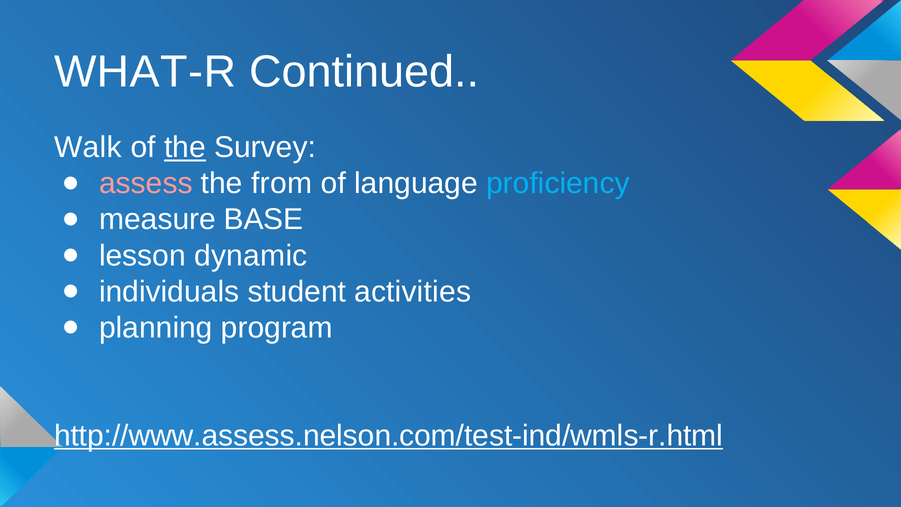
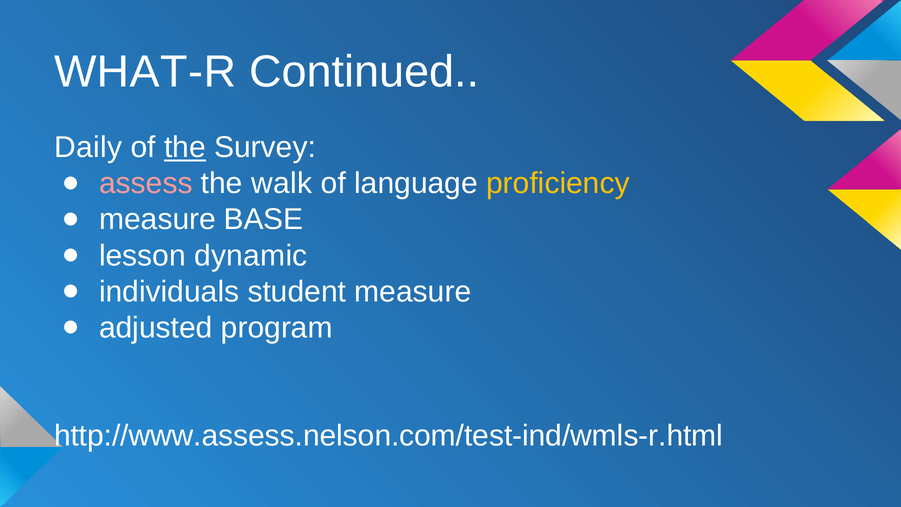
Walk: Walk -> Daily (88, 147)
from: from -> walk (282, 183)
proficiency colour: light blue -> yellow (558, 183)
student activities: activities -> measure (413, 292)
planning: planning -> adjusted (156, 328)
http://www.assess.nelson.com/test-ind/wmls-r.html underline: present -> none (389, 436)
